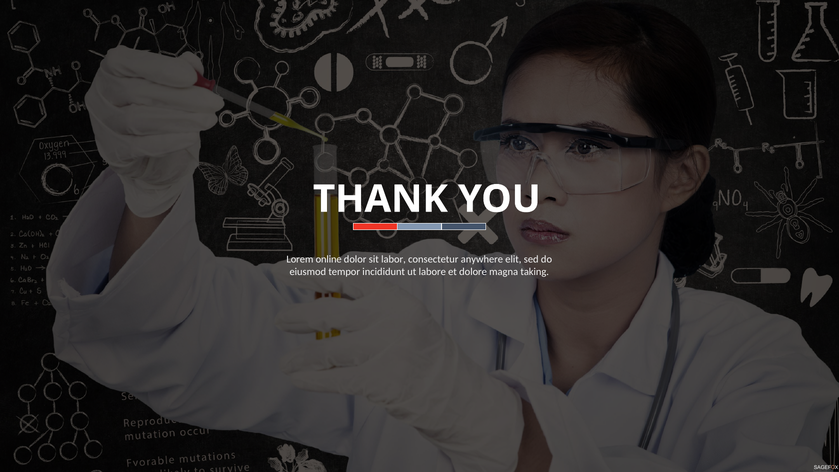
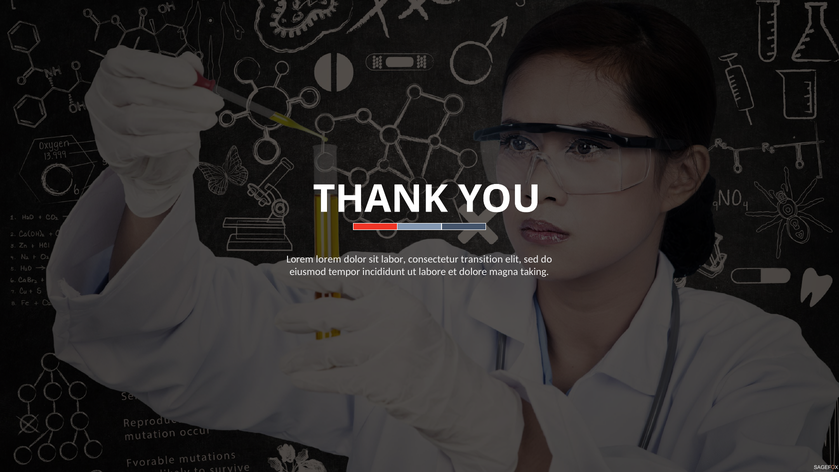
Lorem online: online -> lorem (329, 259)
anywhere: anywhere -> transition (482, 259)
